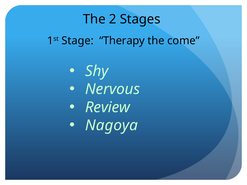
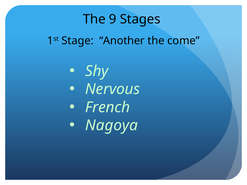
2: 2 -> 9 (113, 19)
Therapy: Therapy -> Another (122, 41)
Review: Review -> French (108, 107)
